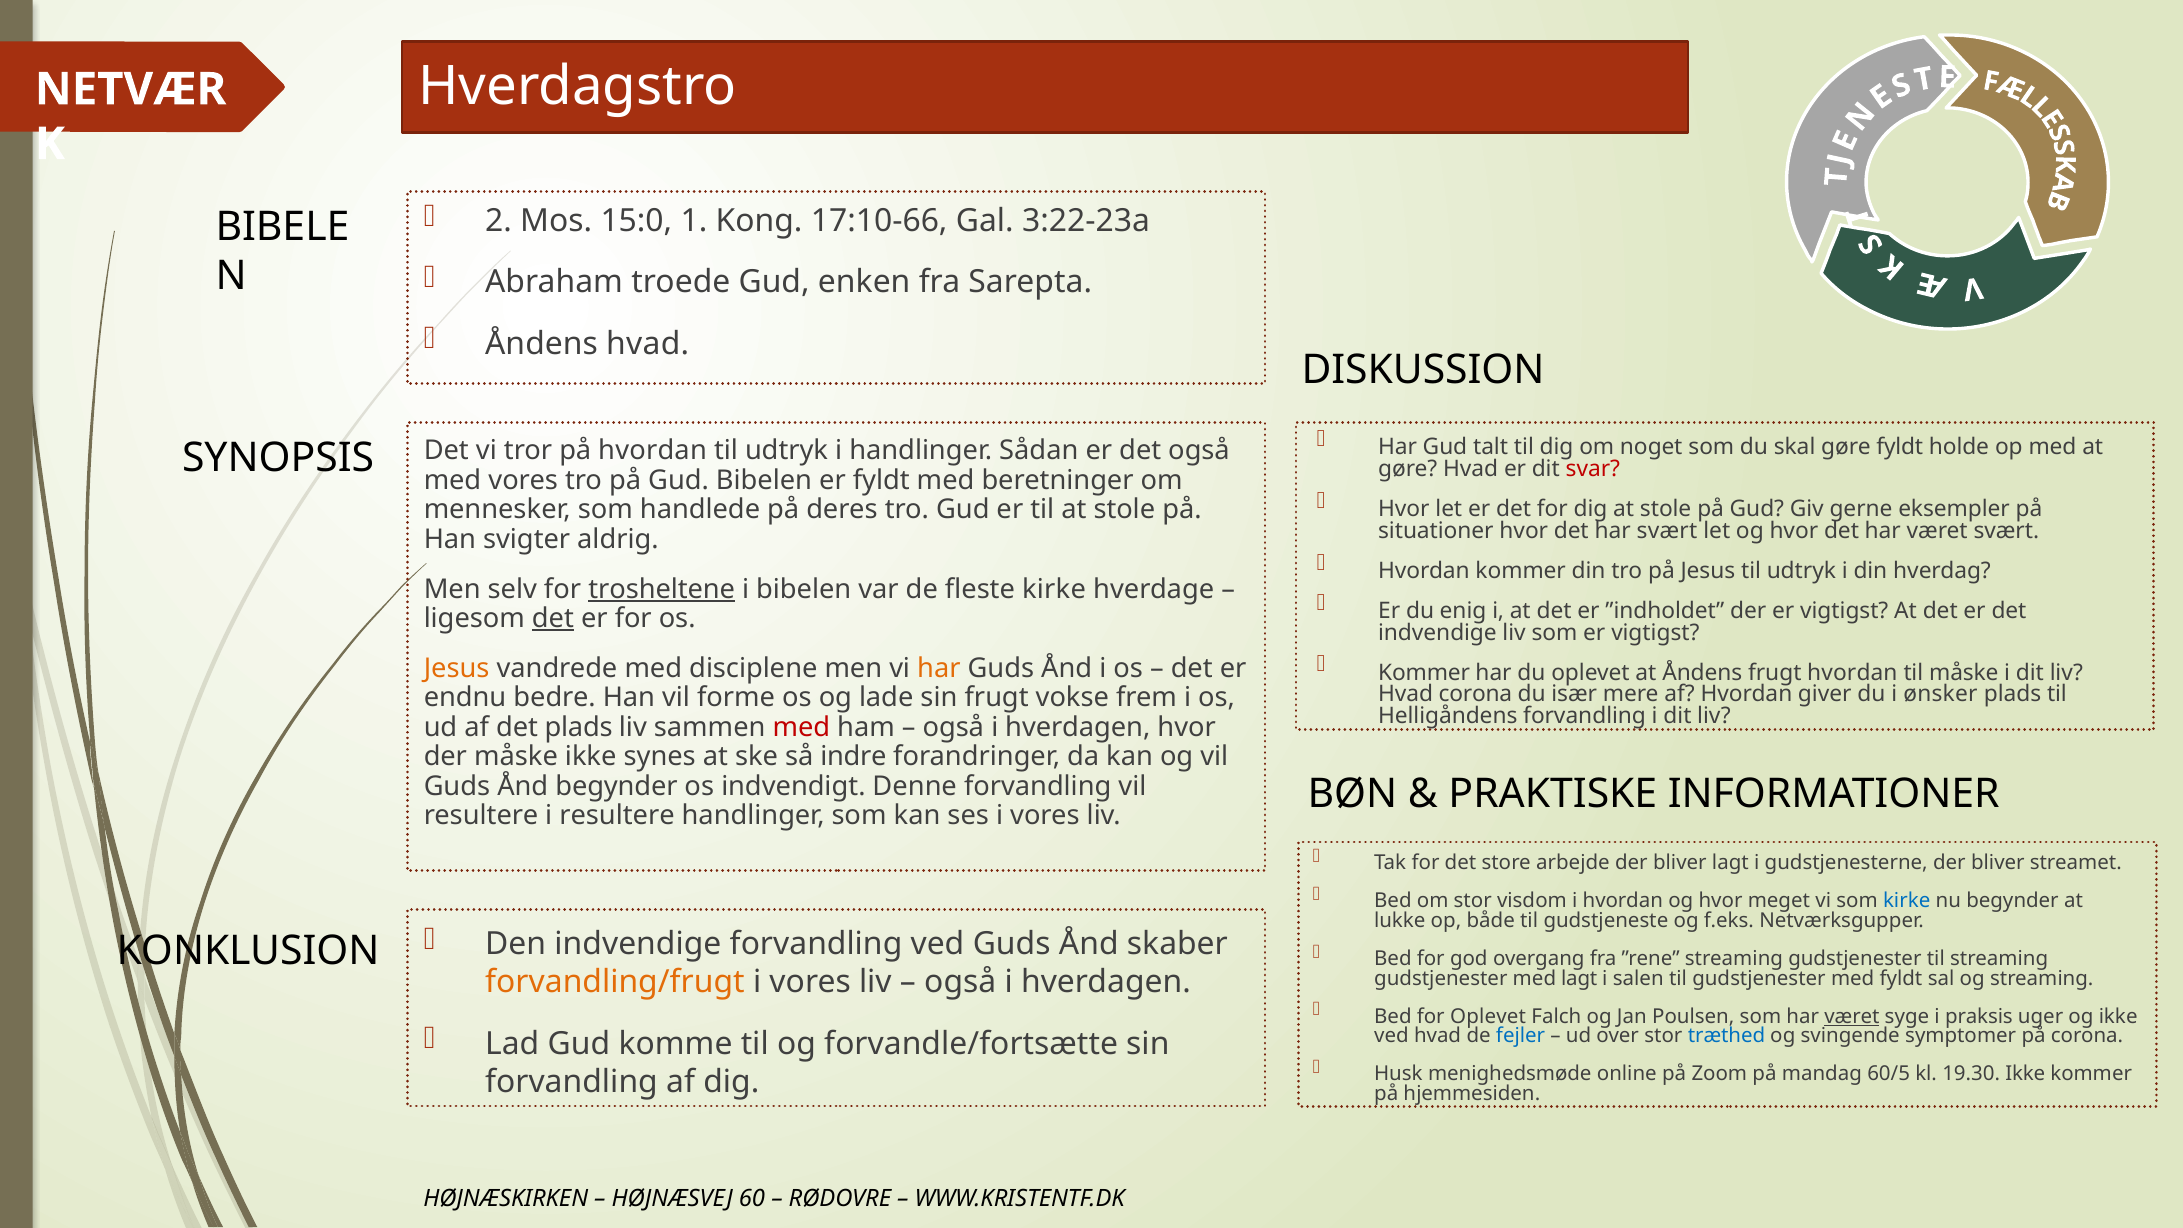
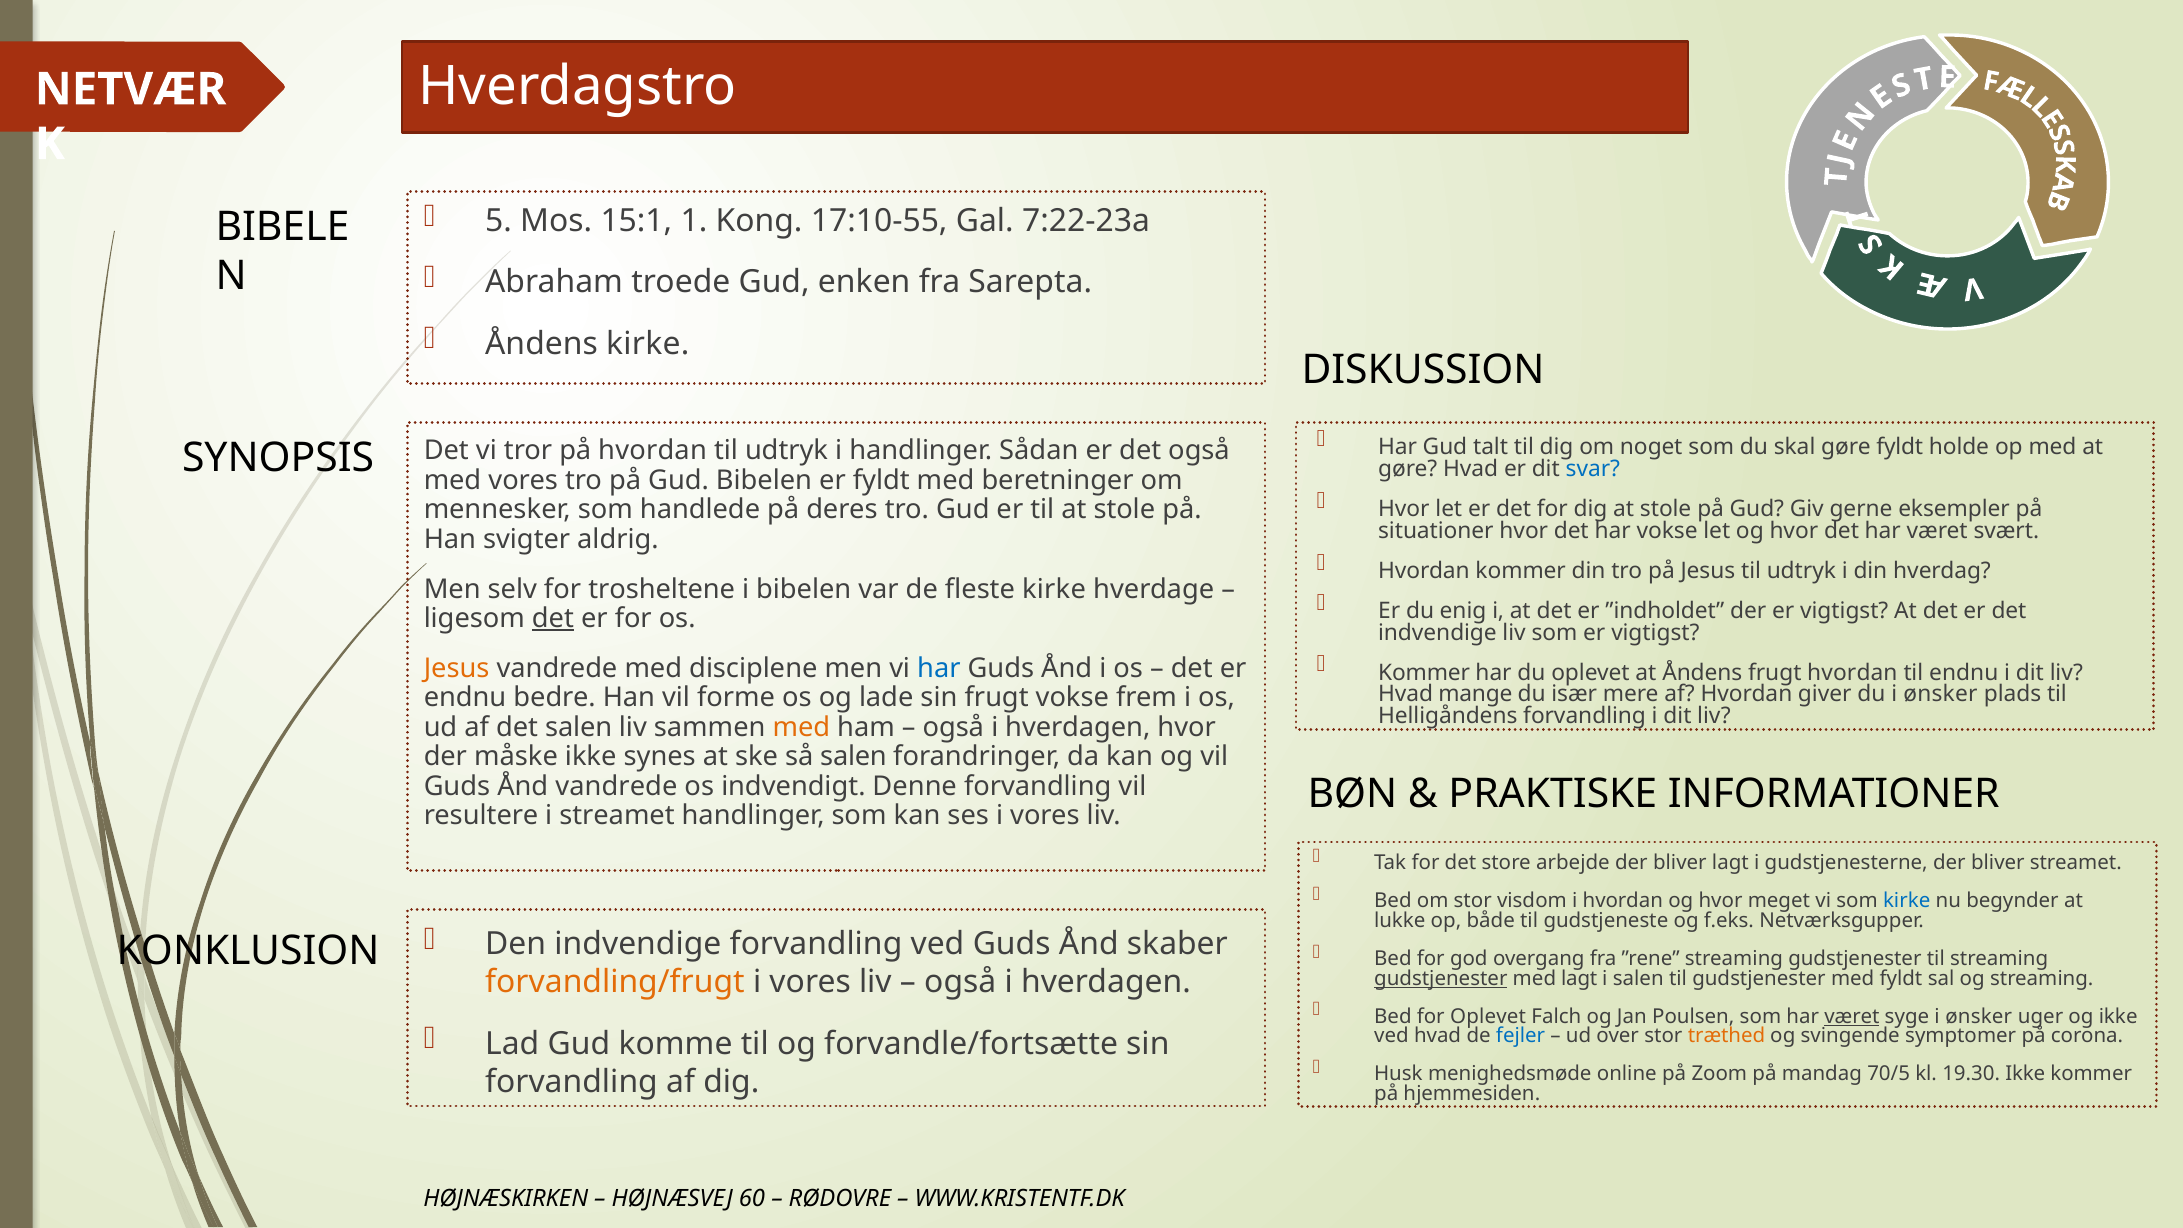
2: 2 -> 5 (499, 221)
15:0: 15:0 -> 15:1 (636, 221)
17:10-66: 17:10-66 -> 17:10-55 (879, 221)
3:22-23a: 3:22-23a -> 7:22-23a (1086, 221)
Åndens hvad: hvad -> kirke (648, 343)
svar colour: red -> blue (1593, 469)
har svært: svært -> vokse (1667, 531)
trosheltene underline: present -> none (662, 589)
til måske: måske -> endnu (1964, 673)
har colour: orange -> blue (939, 668)
Hvad corona: corona -> mange (1475, 694)
det plads: plads -> salen (579, 727)
med colour: red -> orange (801, 727)
så indre: indre -> salen (854, 757)
Ånd begynder: begynder -> vandrede (616, 786)
i resultere: resultere -> streamet (617, 816)
gudstjenester underline: none -> present (1441, 978)
syge i praksis: praksis -> ønsker (1979, 1016)
træthed colour: blue -> orange (1726, 1036)
60/5: 60/5 -> 70/5 (1889, 1074)
